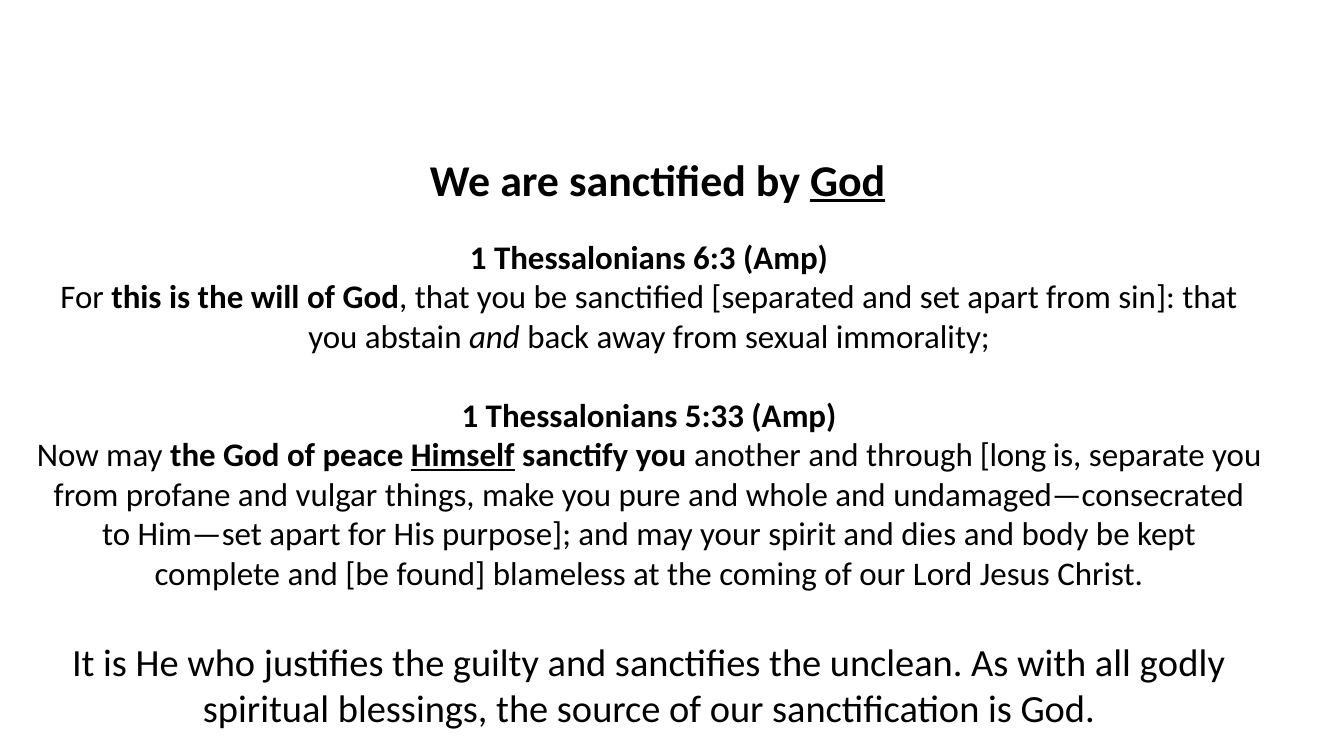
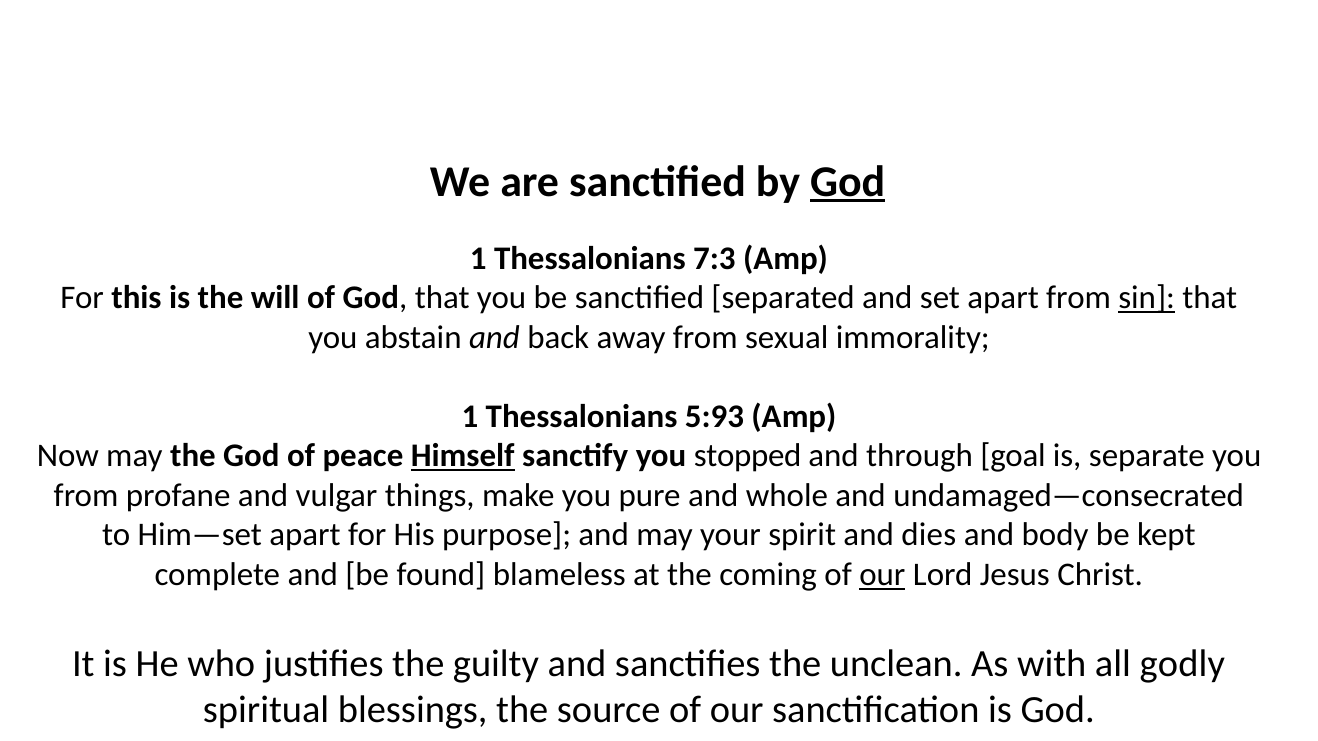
6:3: 6:3 -> 7:3 (714, 258)
sin underline: none -> present (1147, 298)
5:33: 5:33 -> 5:93 (714, 417)
another: another -> stopped (748, 456)
long: long -> goal (1013, 456)
our underline: none -> present (882, 575)
